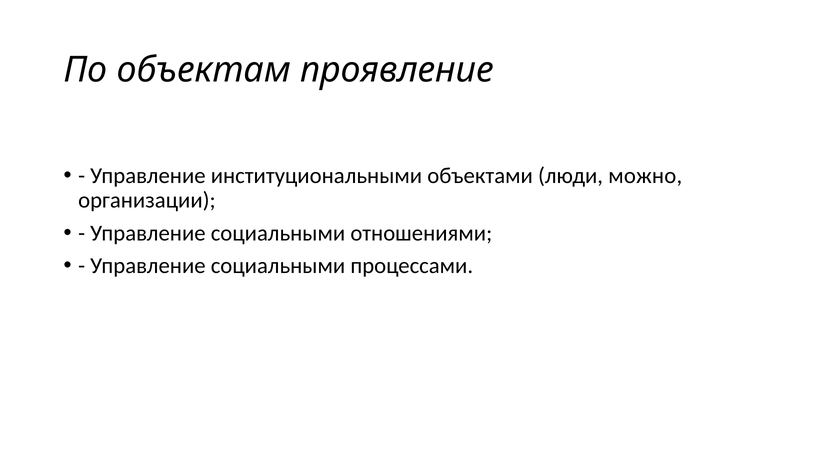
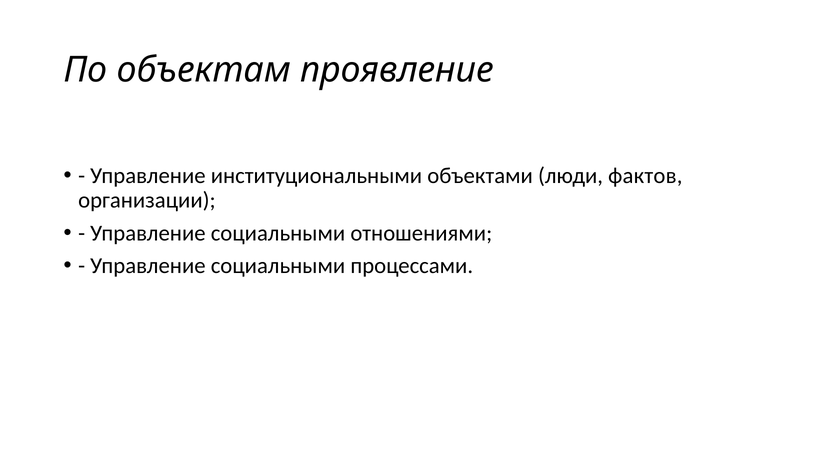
можно: можно -> фактов (645, 175)
